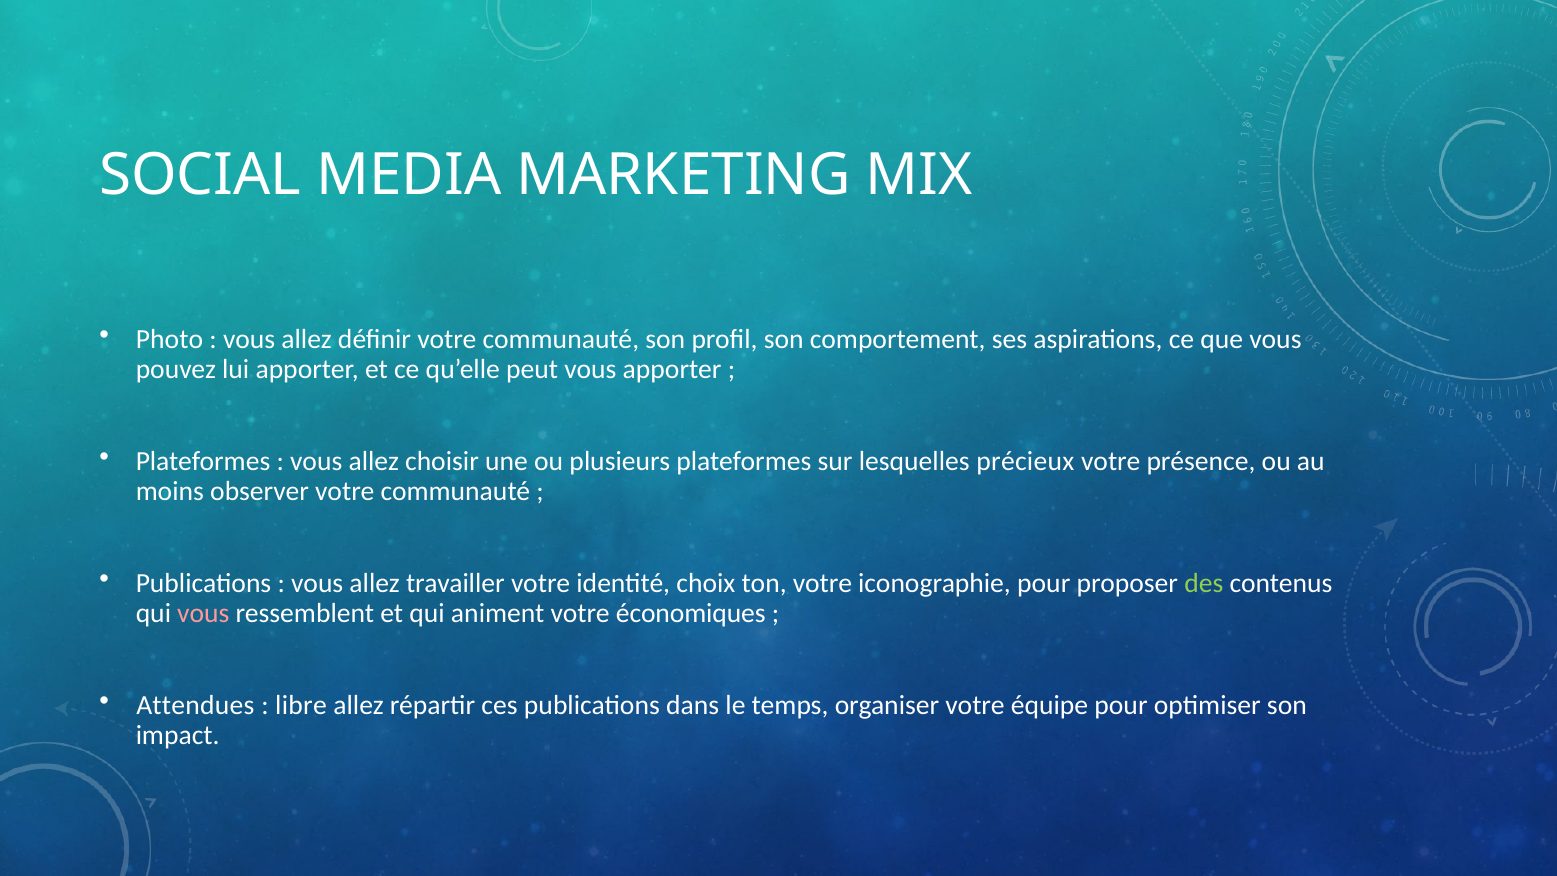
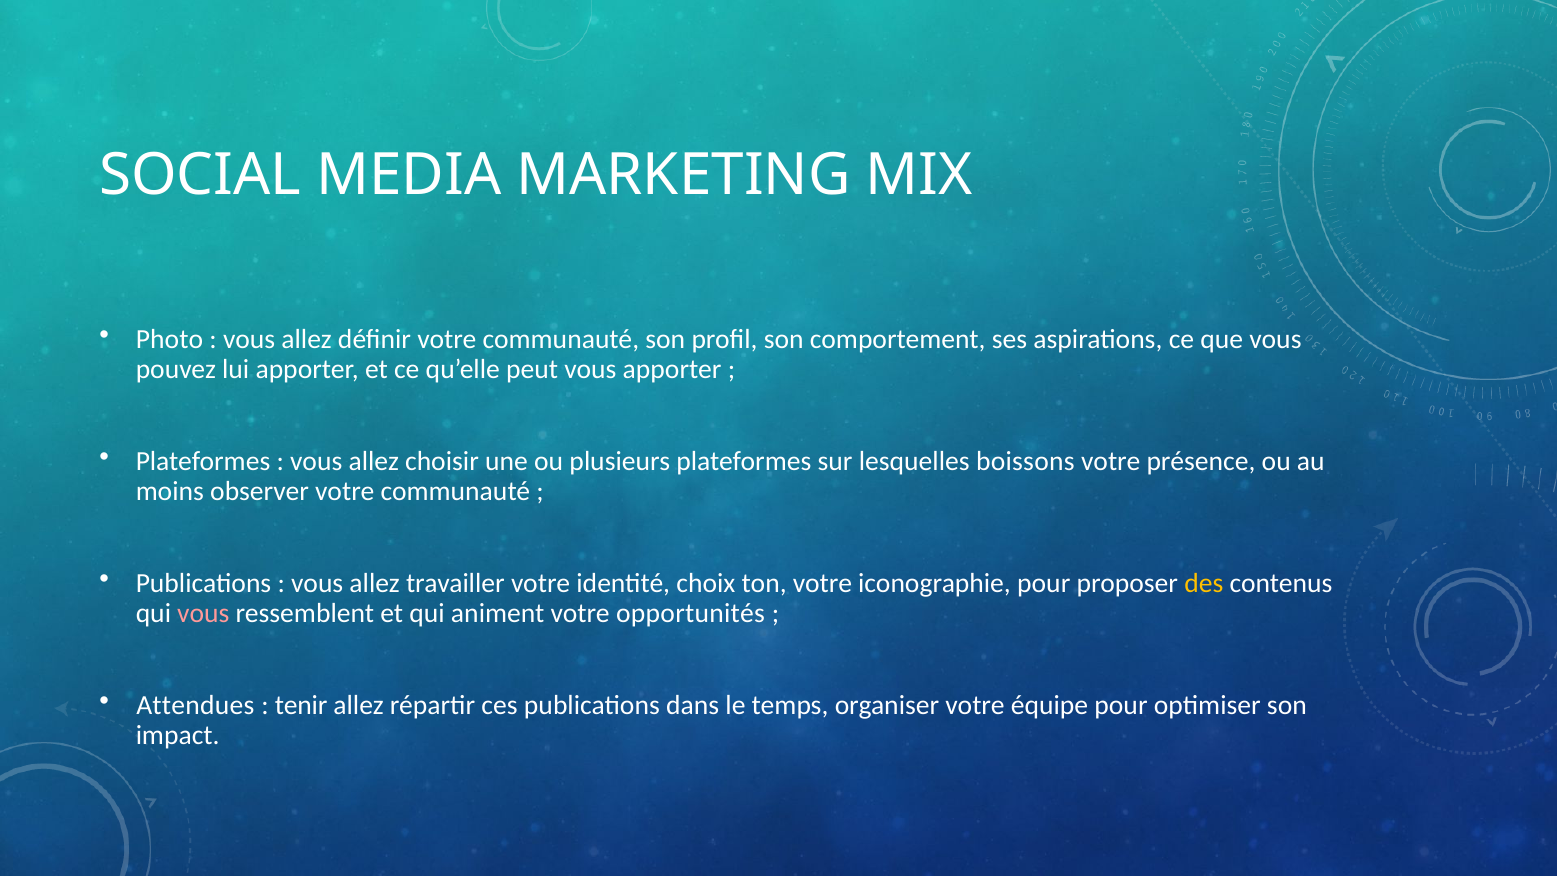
précieux: précieux -> boissons (1025, 461)
des colour: light green -> yellow (1204, 583)
économiques: économiques -> opportunités (691, 613)
libre: libre -> tenir (301, 705)
